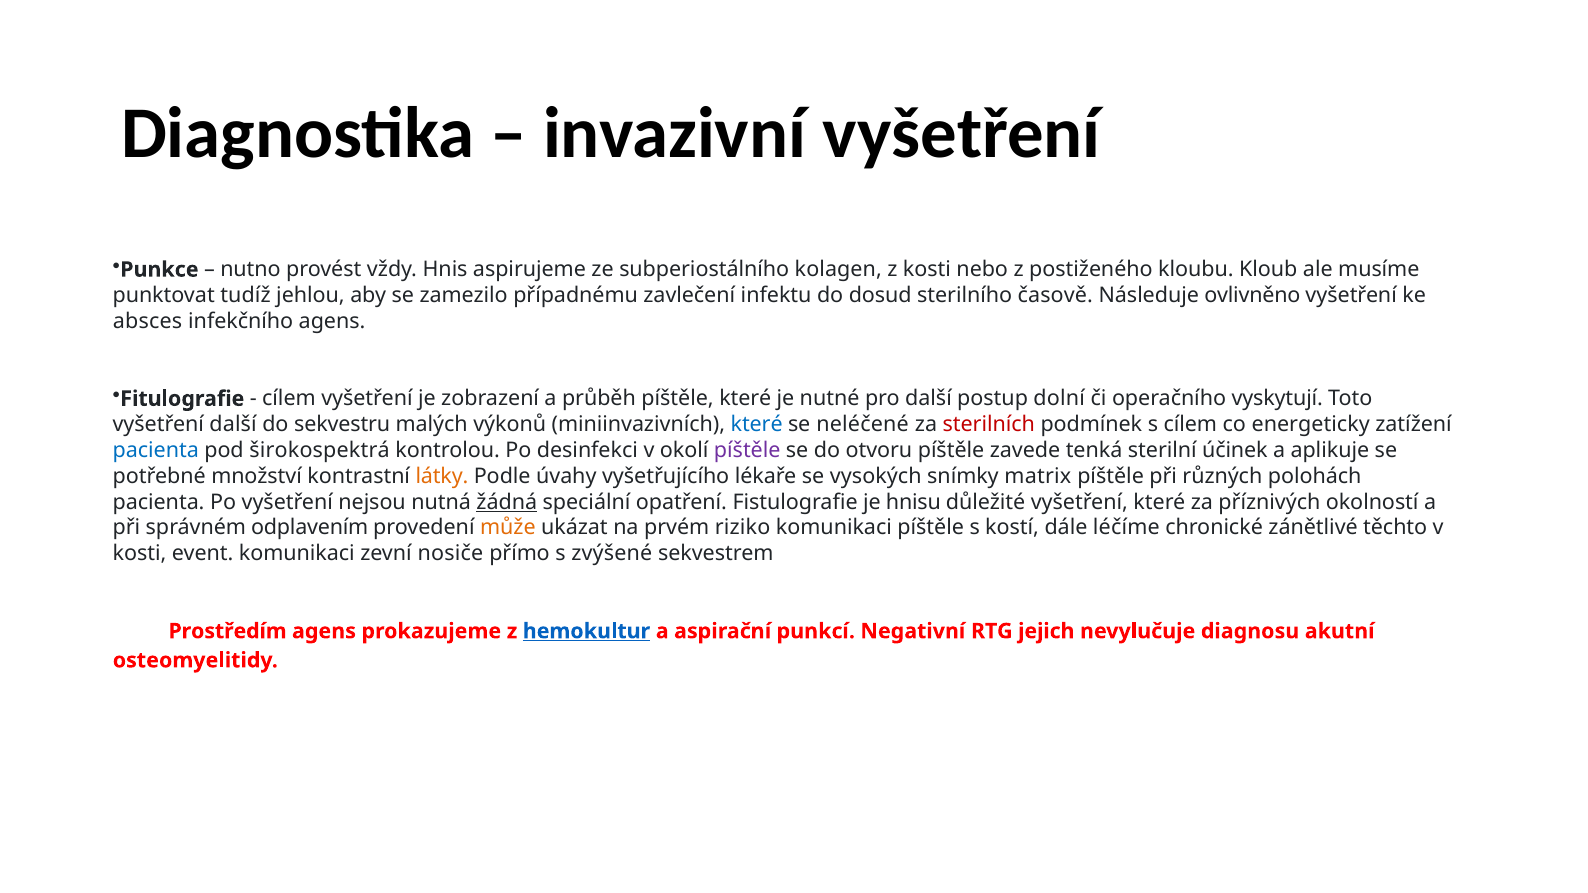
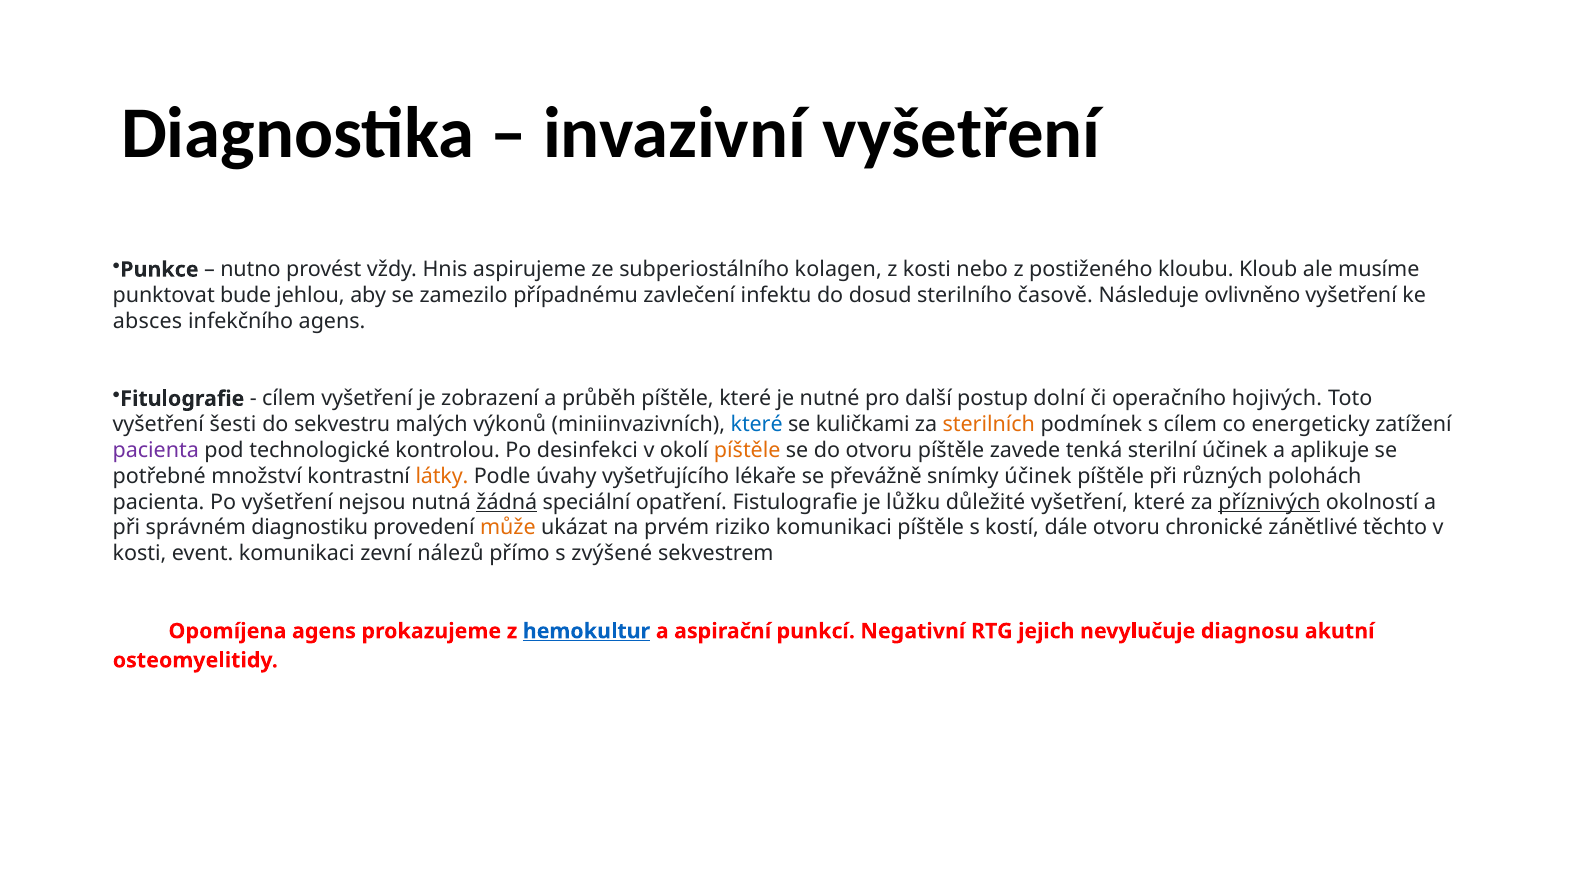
tudíž: tudíž -> bude (246, 295)
vyskytují: vyskytují -> hojivých (1277, 399)
vyšetření další: další -> šesti (233, 425)
neléčené: neléčené -> kuličkami (863, 425)
sterilních colour: red -> orange (989, 425)
pacienta colour: blue -> purple (156, 450)
širokospektrá: širokospektrá -> technologické (320, 450)
píštěle colour: purple -> orange (747, 450)
vysokých: vysokých -> převážně (876, 476)
snímky matrix: matrix -> účinek (1038, 476)
hnisu: hnisu -> lůžku (913, 502)
příznivých underline: none -> present (1269, 502)
odplavením: odplavením -> diagnostiku (310, 528)
dále léčíme: léčíme -> otvoru (1126, 528)
nosiče: nosiče -> nálezů (451, 554)
Prostředím: Prostředím -> Opomíjena (227, 631)
